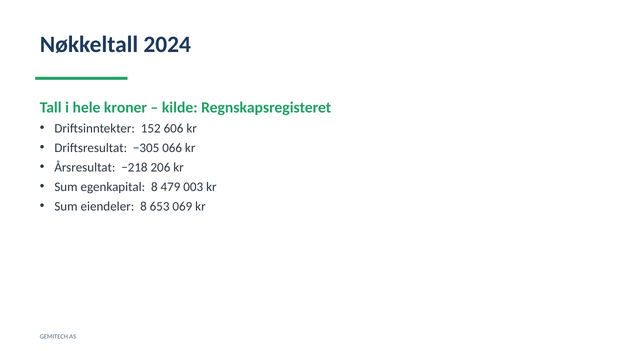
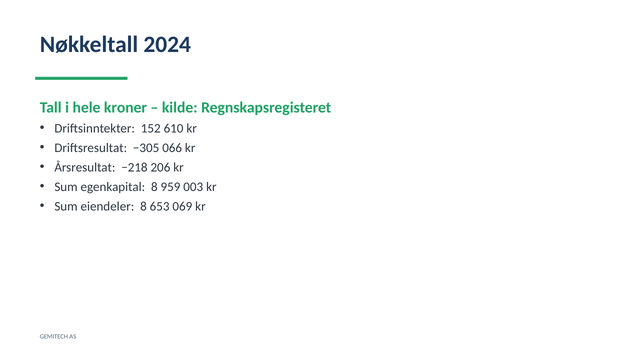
606: 606 -> 610 (174, 129)
479: 479 -> 959 (170, 187)
